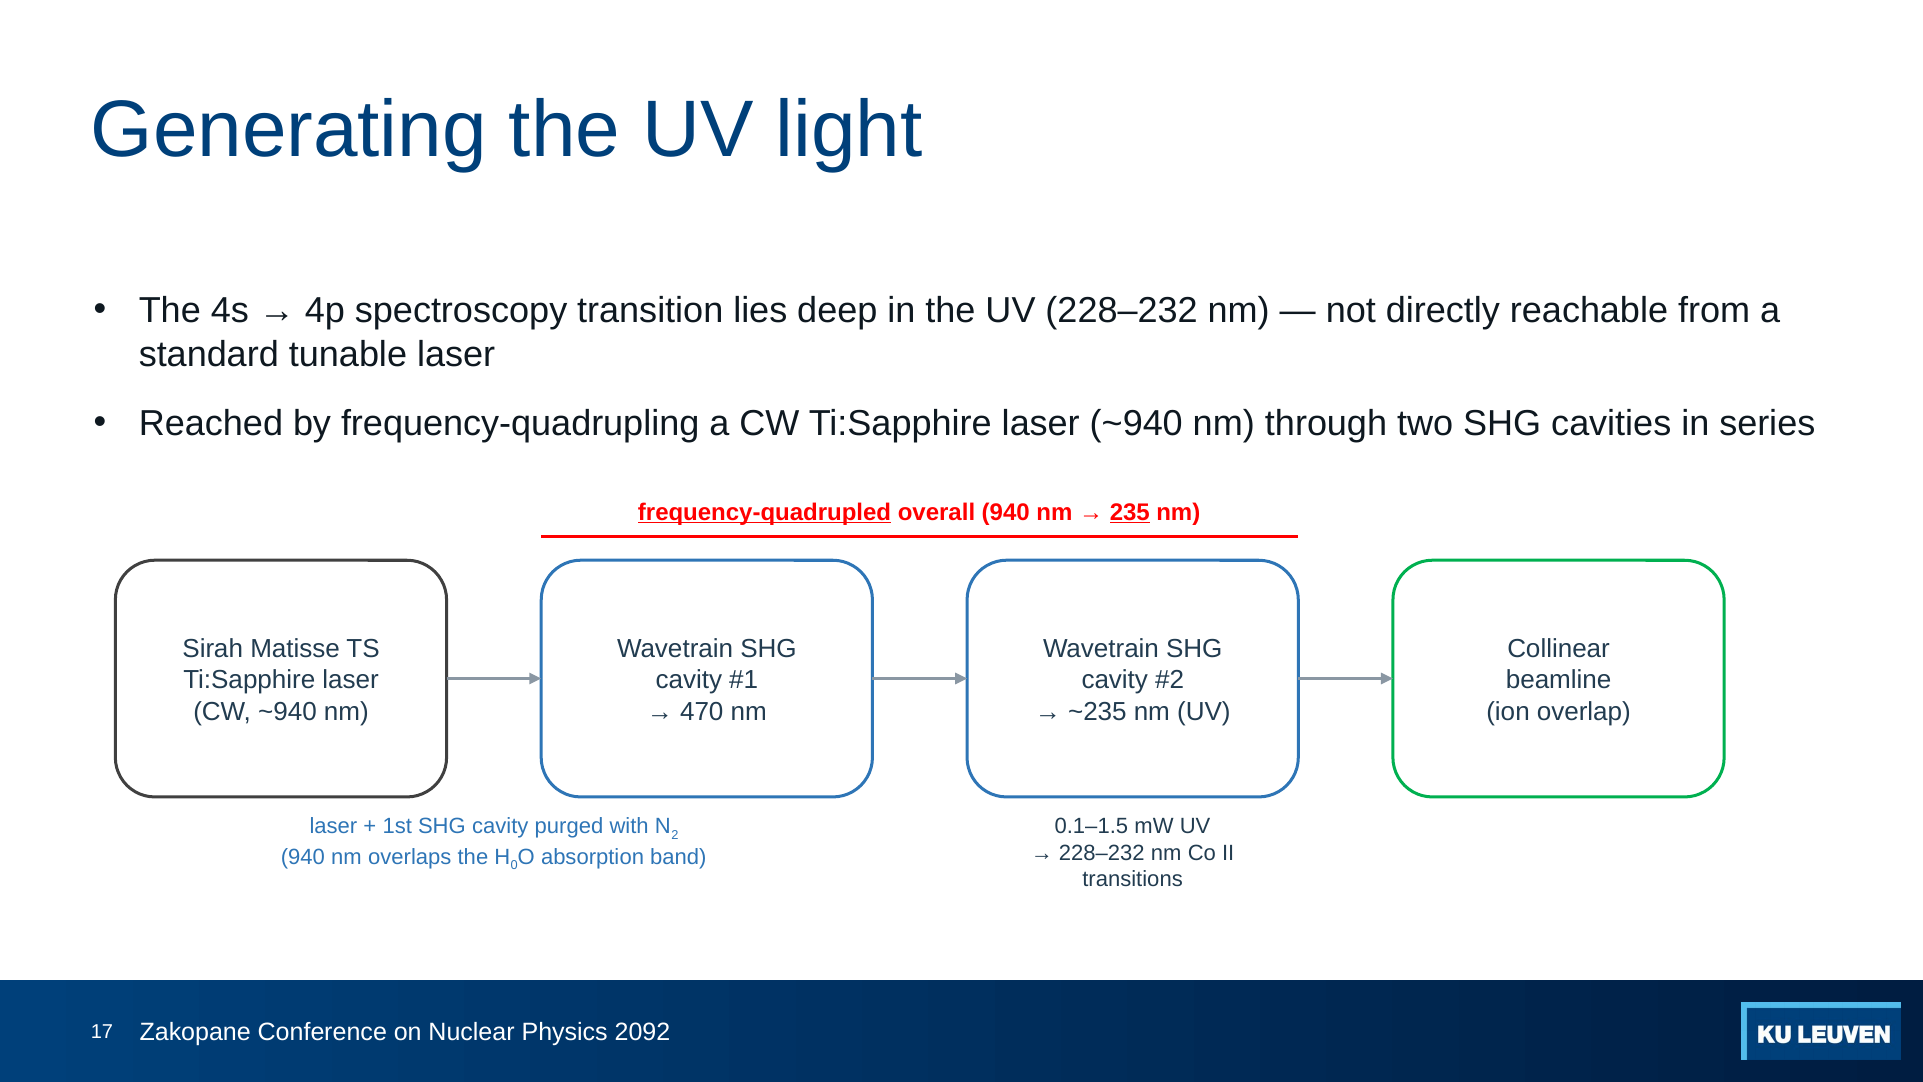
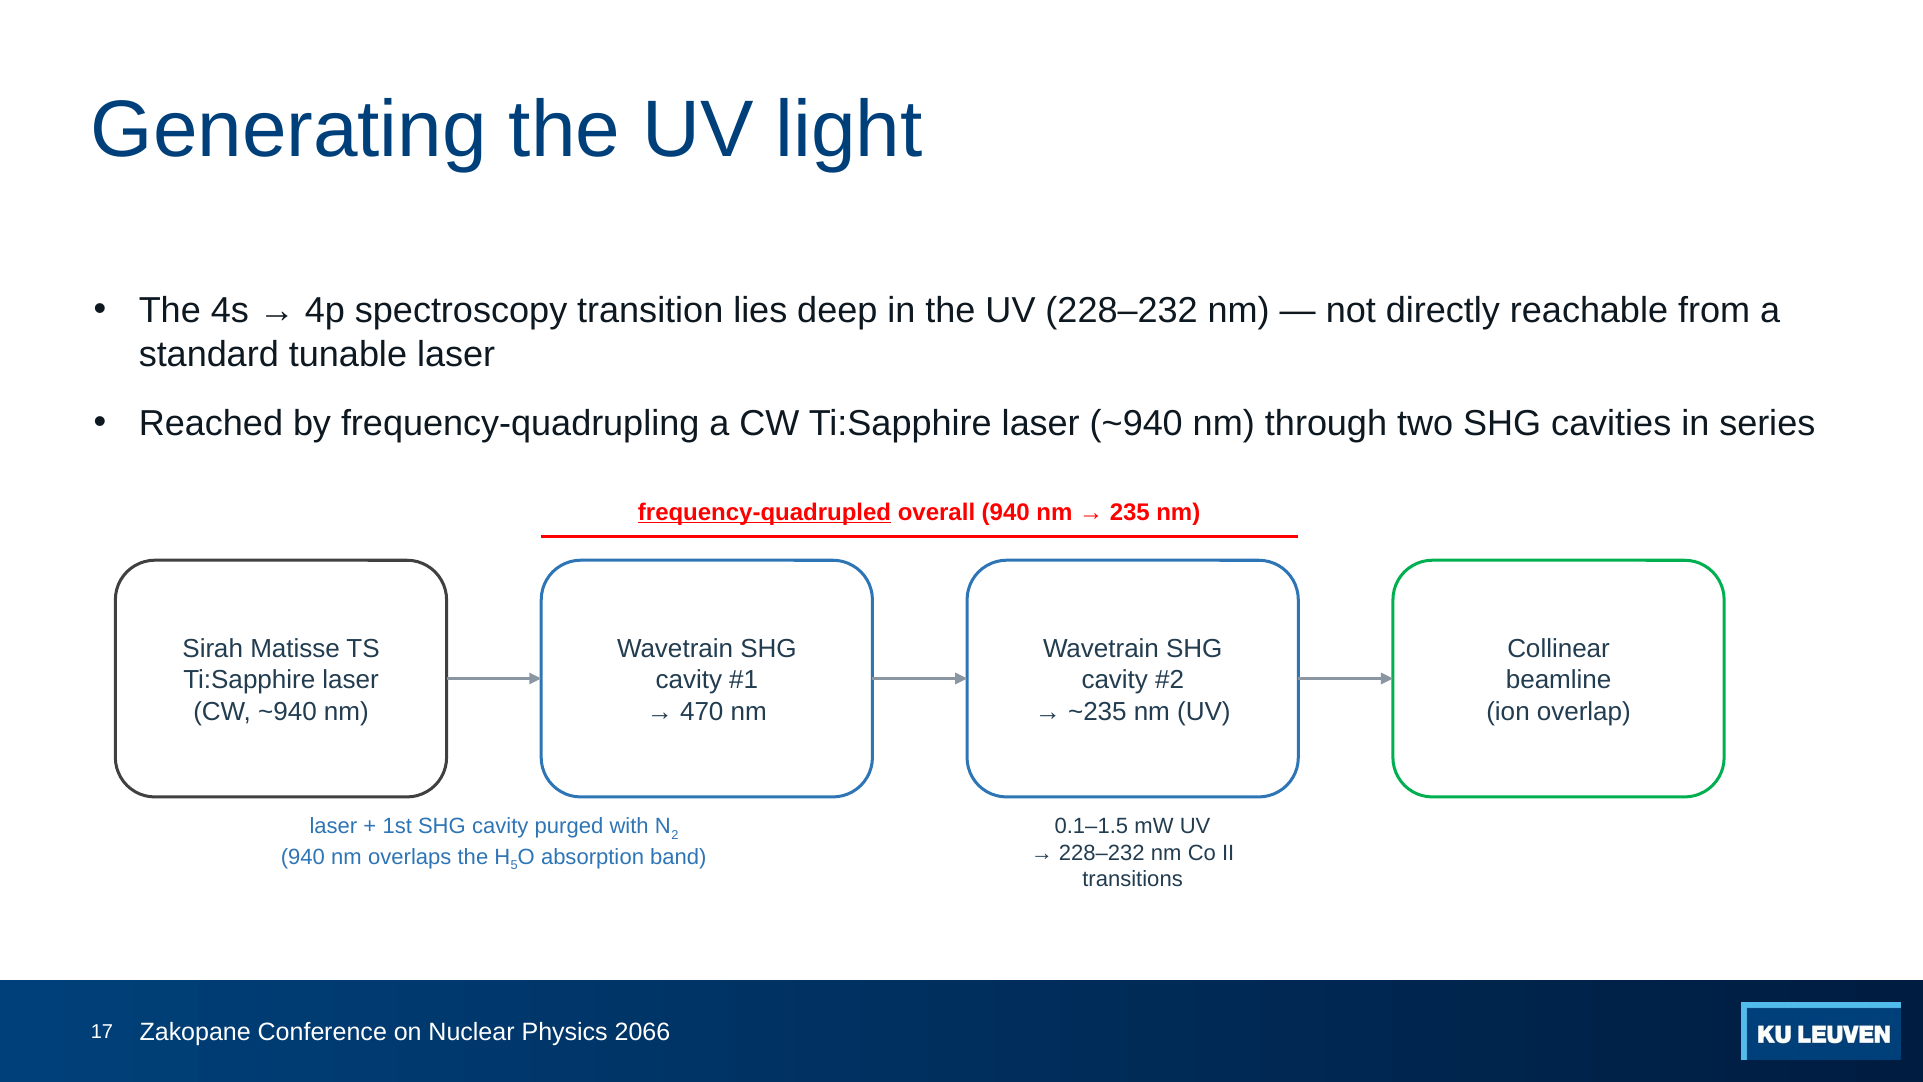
235 underline: present -> none (1130, 512)
0: 0 -> 5 (514, 865)
2092: 2092 -> 2066 (642, 1032)
